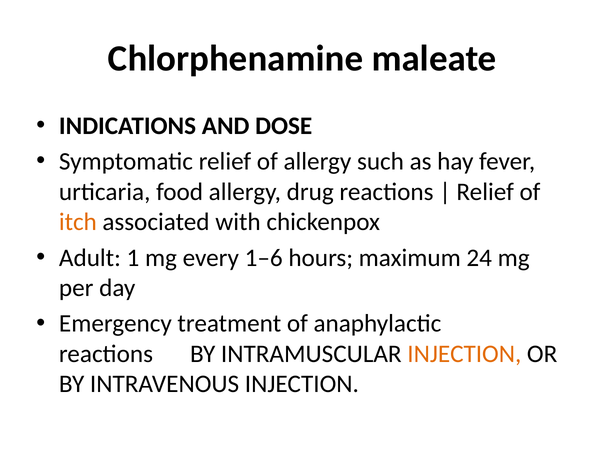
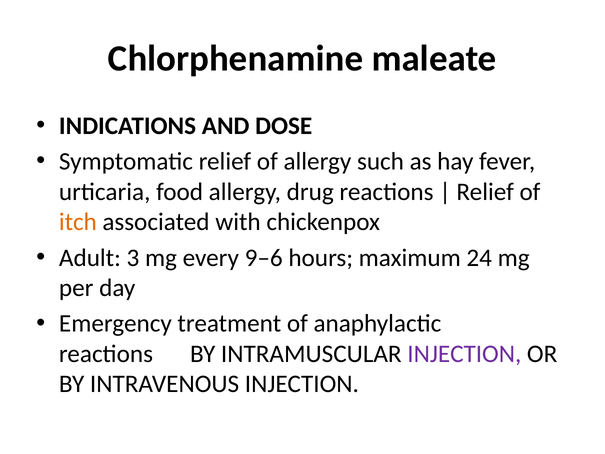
1: 1 -> 3 (133, 258)
1–6: 1–6 -> 9–6 (264, 258)
INJECTION colour: orange -> purple (464, 354)
